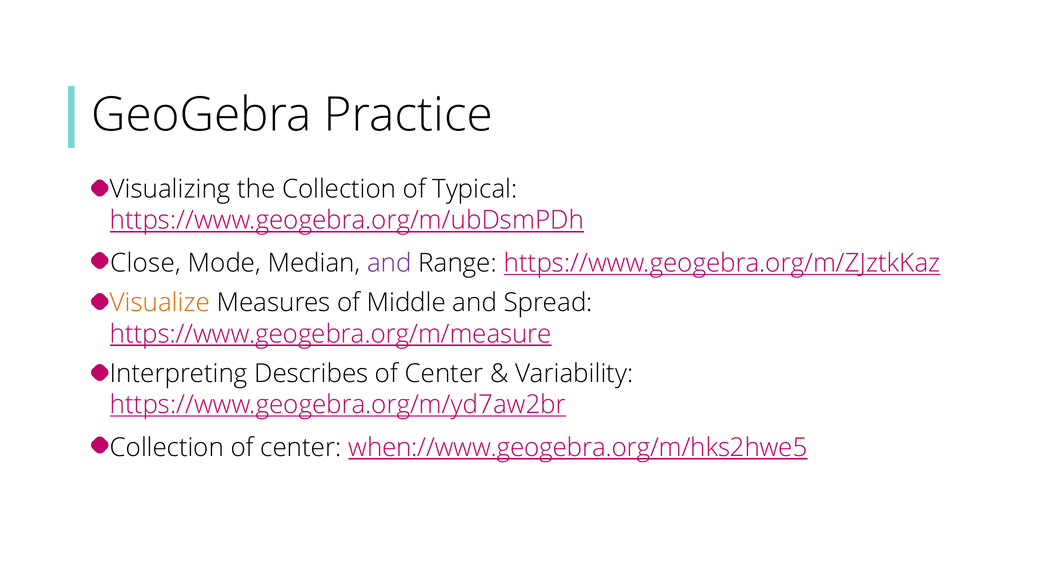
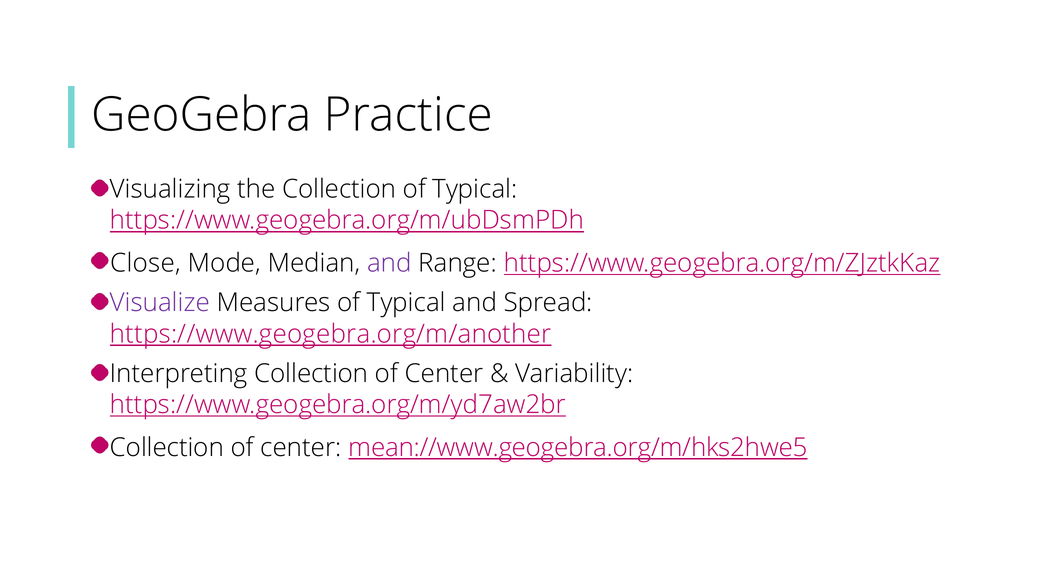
Visualize colour: orange -> purple (160, 303)
Measures of Middle: Middle -> Typical (406, 303)
https://www.geogebra.org/m/measure: https://www.geogebra.org/m/measure -> https://www.geogebra.org/m/another (331, 334)
Interpreting Describes: Describes -> Collection (311, 374)
when://www.geogebra.org/m/hks2hwe5: when://www.geogebra.org/m/hks2hwe5 -> mean://www.geogebra.org/m/hks2hwe5 (578, 448)
